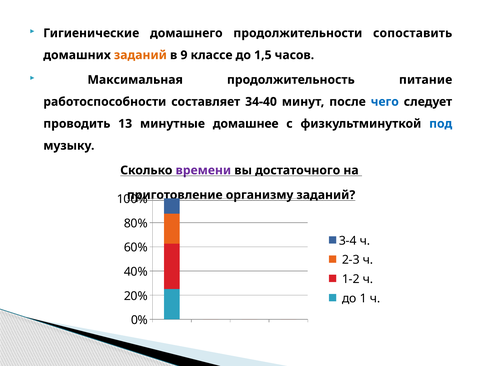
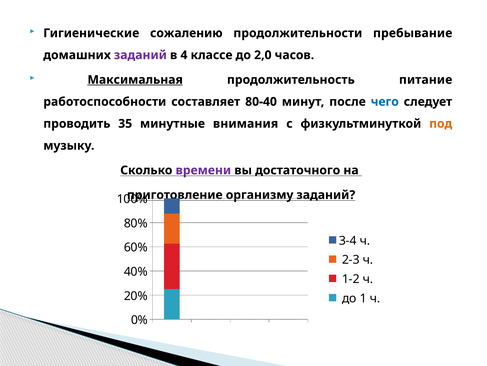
домашнего: домашнего -> сожалению (186, 33)
сопоставить: сопоставить -> пребывание (413, 33)
заданий colour: orange -> purple (140, 55)
9: 9 -> 4 (184, 55)
1,5: 1,5 -> 2,0 (263, 55)
Максимальная underline: none -> present (135, 80)
34-40: 34-40 -> 80-40 (261, 102)
13: 13 -> 35 (125, 123)
домашнее: домашнее -> внимания (246, 123)
под colour: blue -> orange (441, 123)
